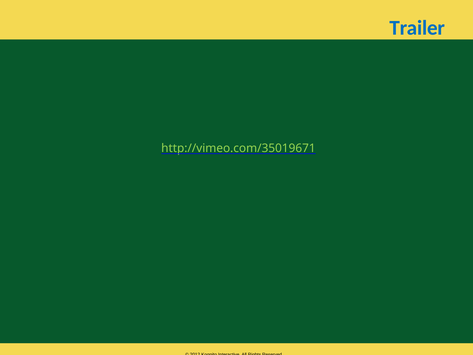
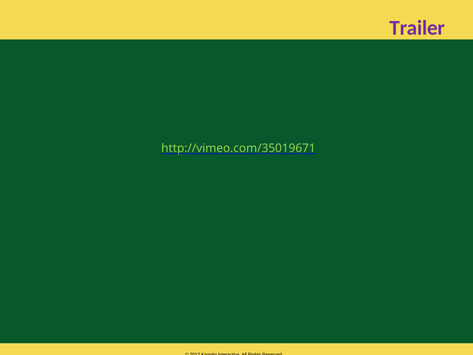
Trailer colour: blue -> purple (417, 28)
